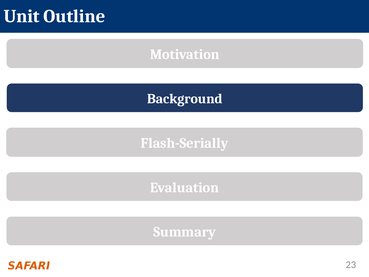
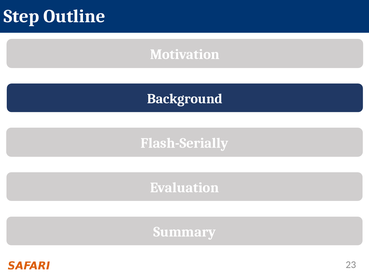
Unit: Unit -> Step (21, 16)
